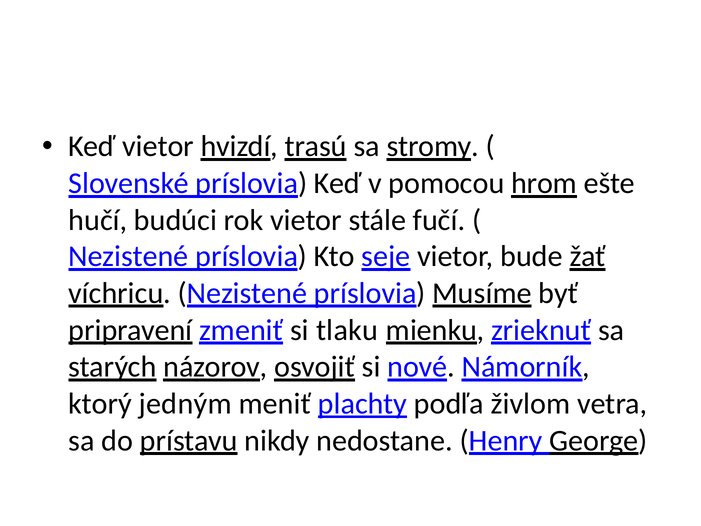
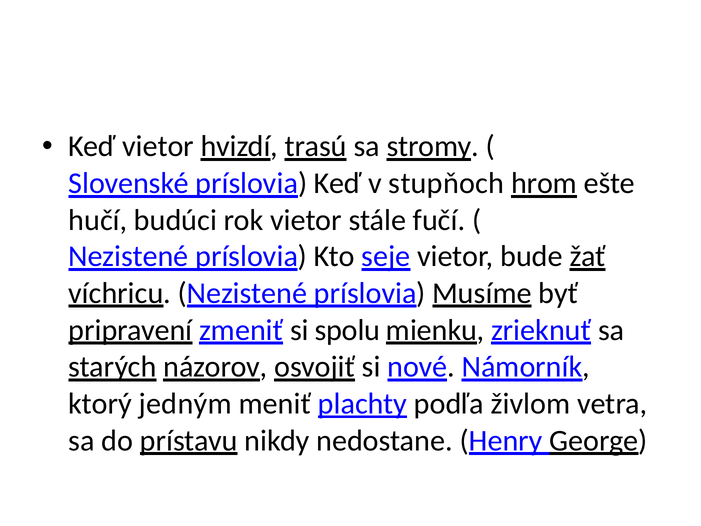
pomocou: pomocou -> stupňoch (446, 183)
tlaku: tlaku -> spolu (347, 330)
